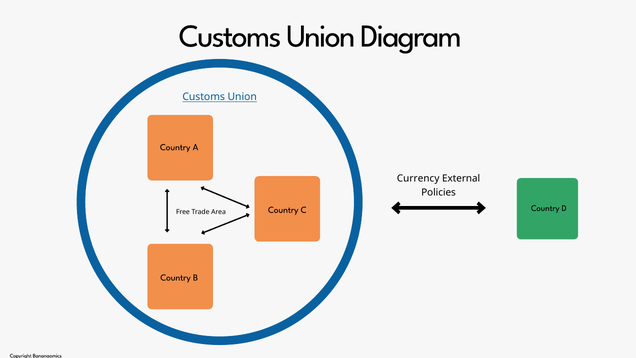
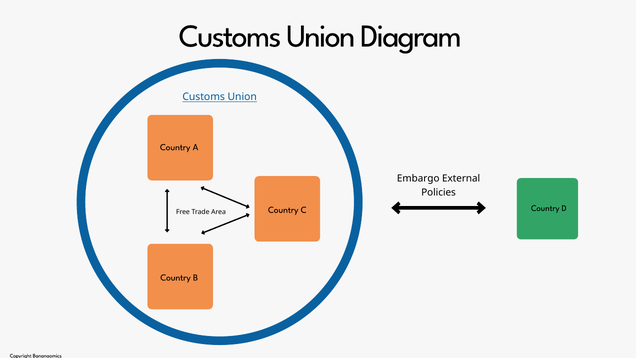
Currency: Currency -> Embargo (418, 178)
